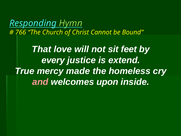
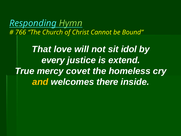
feet: feet -> idol (129, 49)
made: made -> covet (78, 71)
and colour: pink -> yellow (40, 82)
upon: upon -> there (107, 82)
